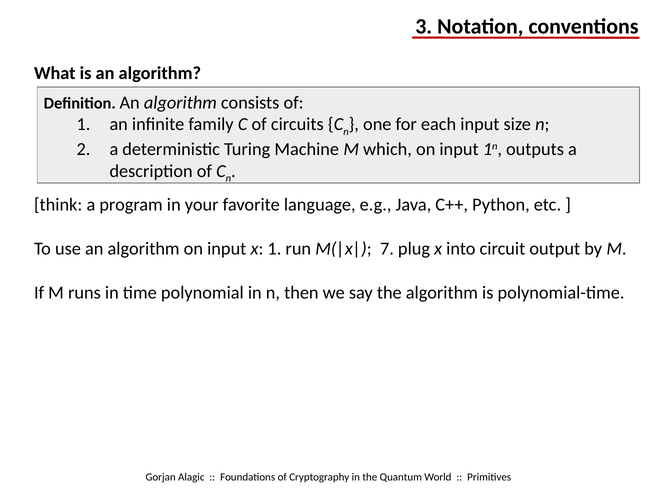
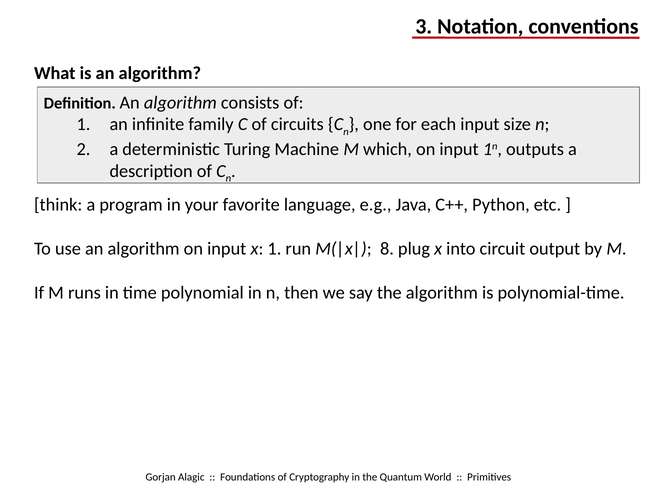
7: 7 -> 8 (387, 249)
